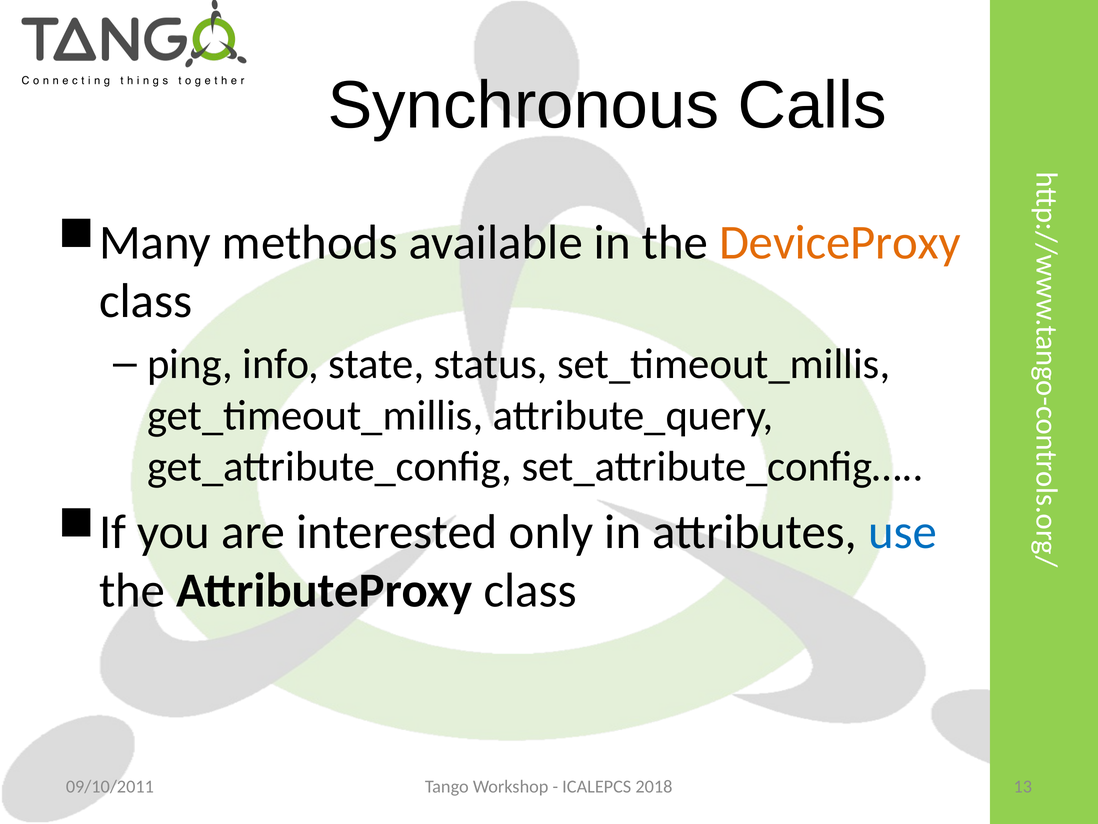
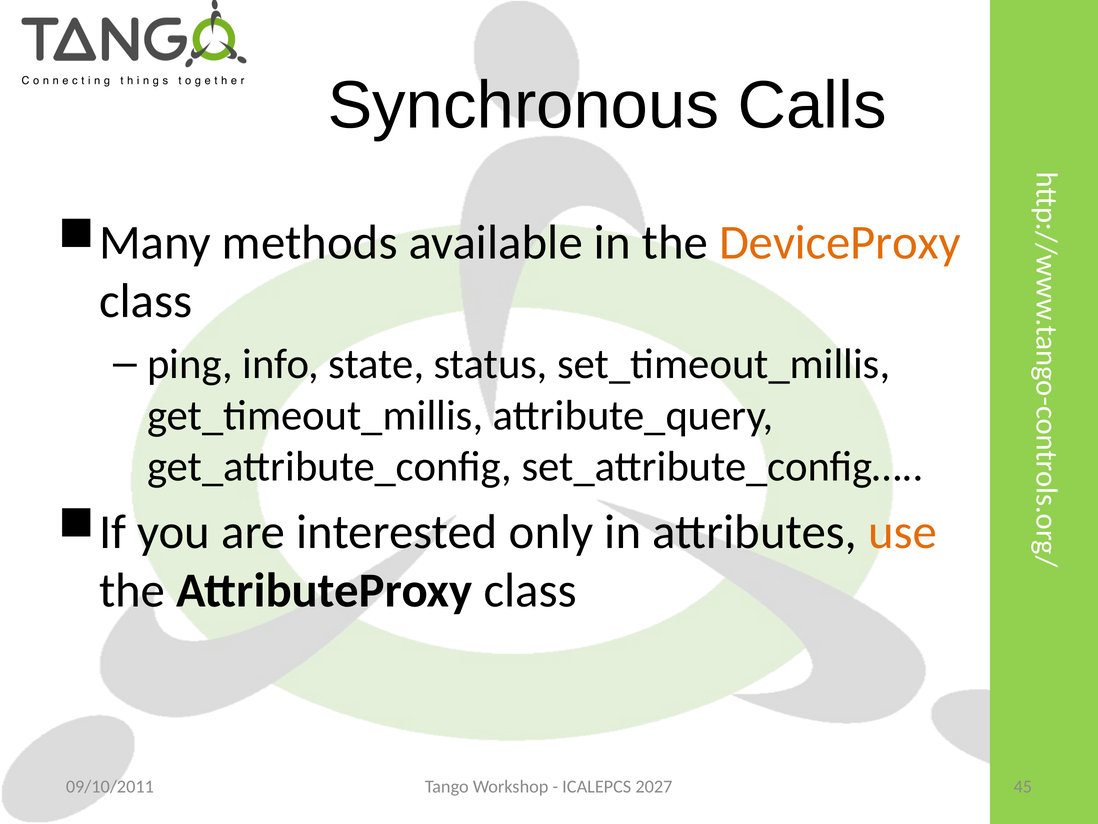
use colour: blue -> orange (903, 532)
2018: 2018 -> 2027 (654, 786)
13: 13 -> 45 (1023, 786)
